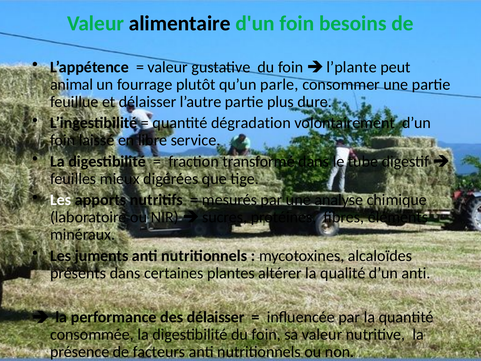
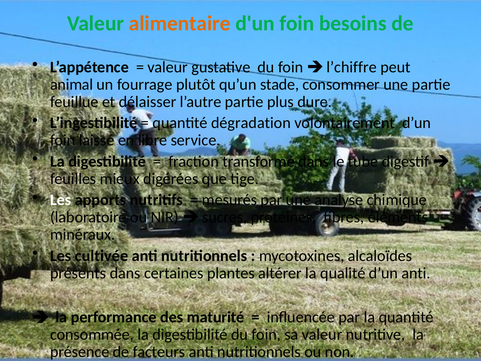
alimentaire colour: black -> orange (180, 23)
l’plante: l’plante -> l’chiffre (352, 67)
parle: parle -> stade (280, 84)
juments: juments -> cultivée (102, 256)
des délaisser: délaisser -> maturité (216, 317)
